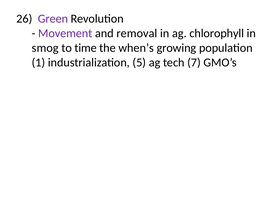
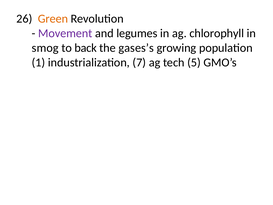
Green colour: purple -> orange (53, 19)
removal: removal -> legumes (137, 33)
time: time -> back (86, 48)
when’s: when’s -> gases’s (136, 48)
5: 5 -> 7 (139, 62)
7: 7 -> 5 (194, 62)
